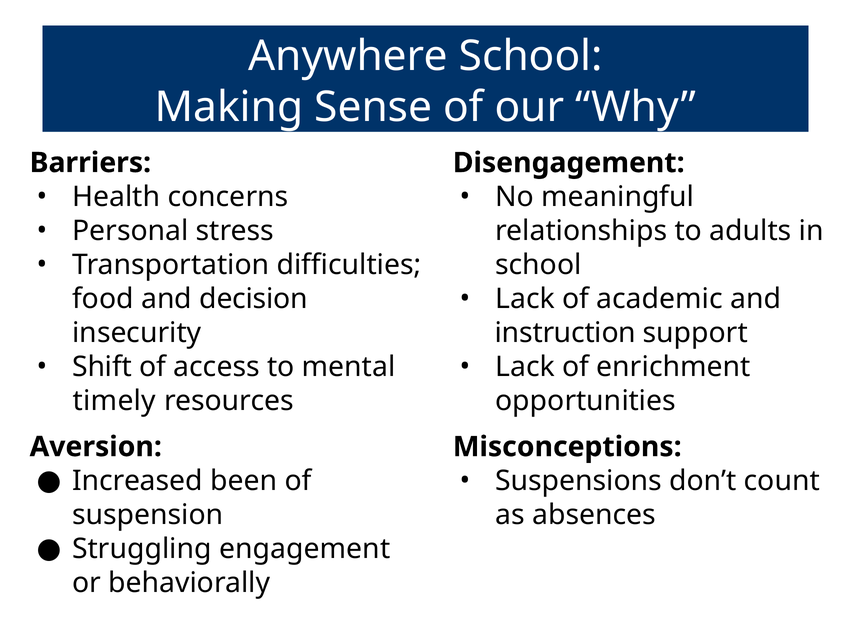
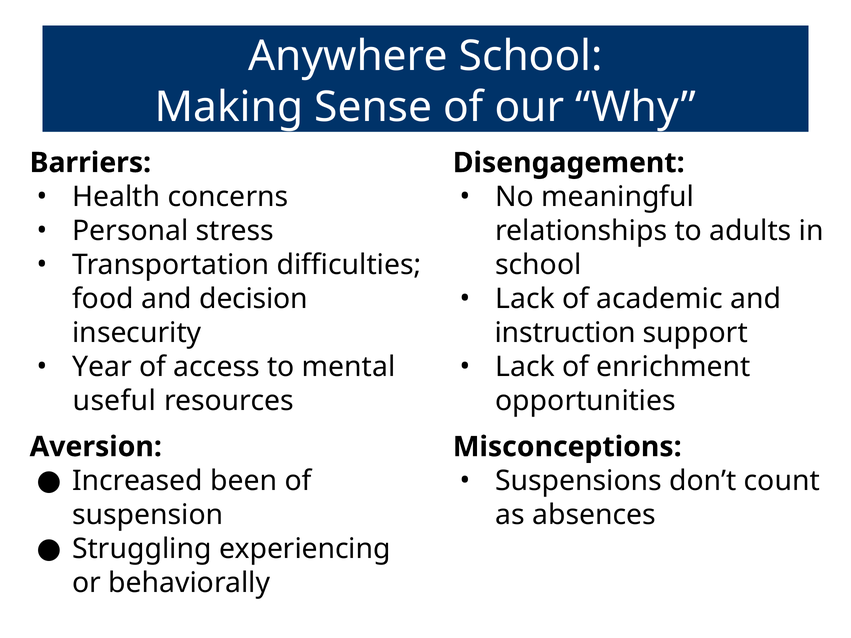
Shift: Shift -> Year (102, 367)
timely: timely -> useful (114, 401)
engagement: engagement -> experiencing (305, 549)
